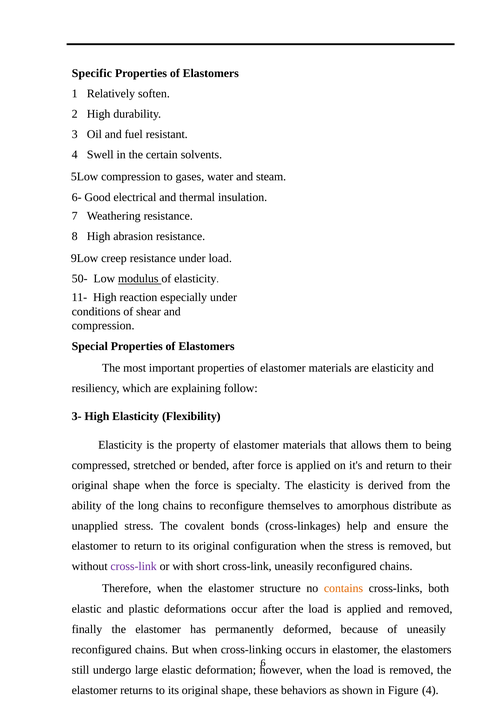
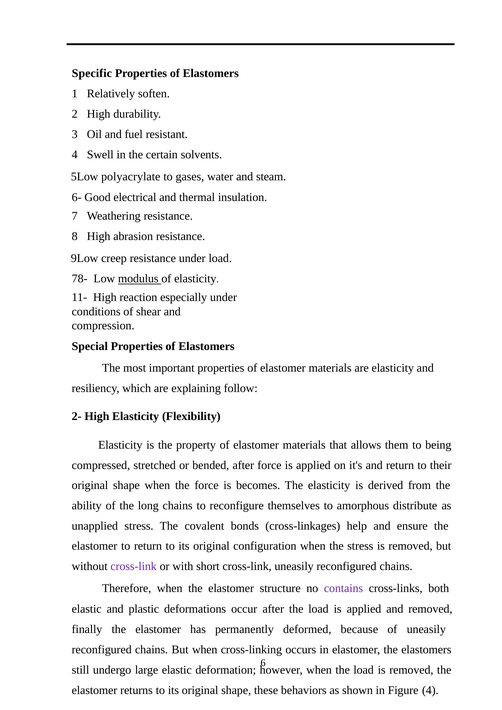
compression: compression -> polyacrylate (131, 177)
50-: 50- -> 78- (80, 279)
3-: 3- -> 2- (77, 417)
specialty: specialty -> becomes (258, 486)
contains colour: orange -> purple (344, 589)
